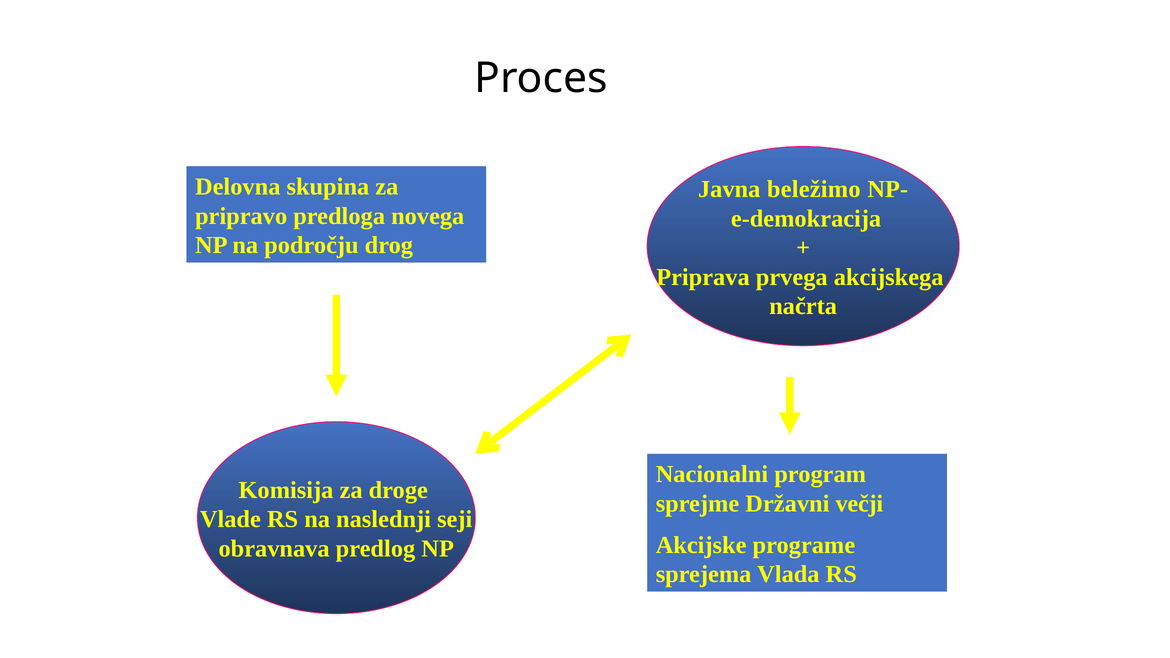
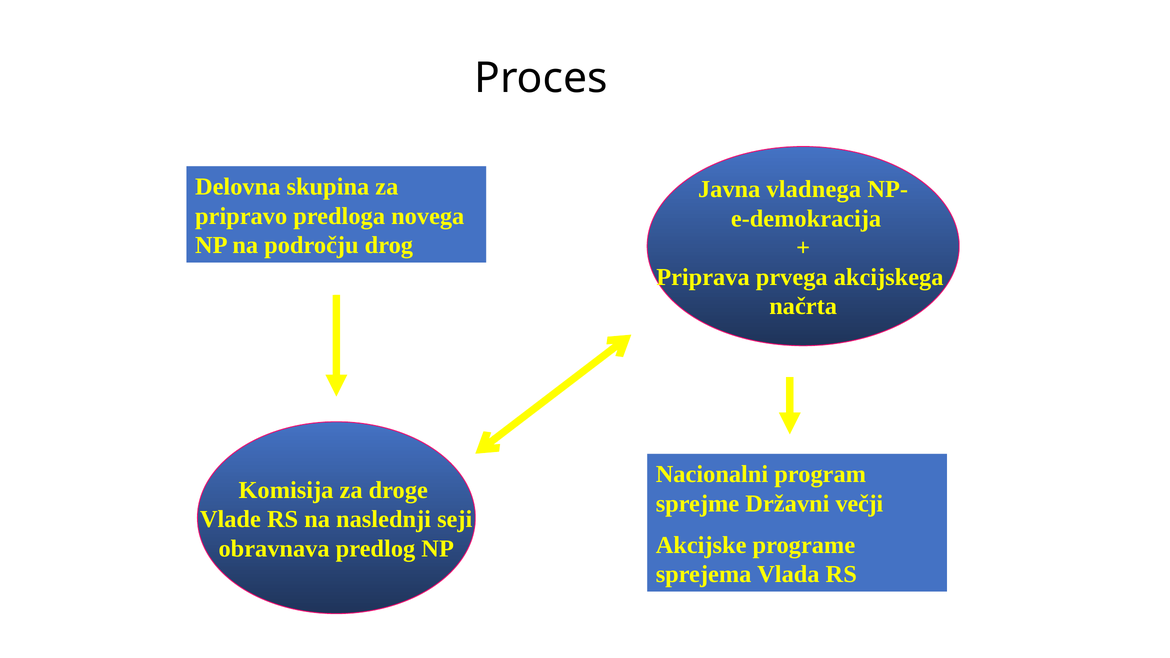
beležimo: beležimo -> vladnega (814, 189)
